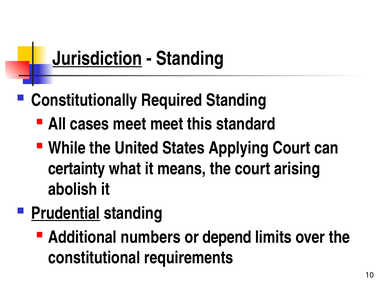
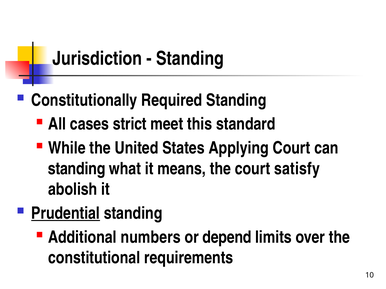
Jurisdiction underline: present -> none (97, 59)
cases meet: meet -> strict (130, 124)
certainty: certainty -> standing (77, 169)
arising: arising -> satisfy (297, 169)
